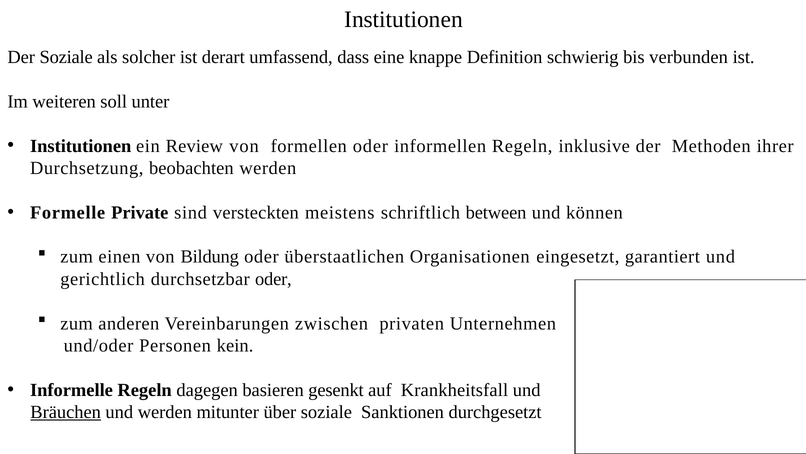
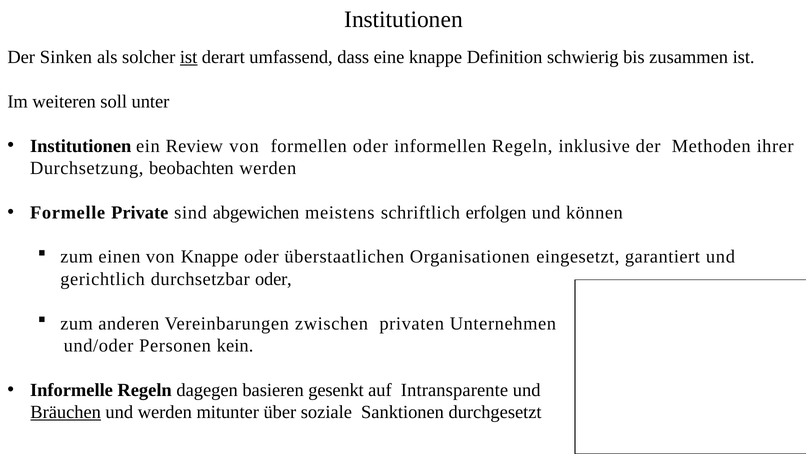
Der Soziale: Soziale -> Sinken (66, 57)
ist underline: none -> present (189, 57)
verbunden: verbunden -> zusammen (689, 57)
versteckten: versteckten -> abgewichen (256, 212)
between: between -> erfolgen (496, 212)
von Bildung: Bildung -> Knappe (210, 256)
Krankheitsfall: Krankheitsfall -> Intransparente (455, 389)
